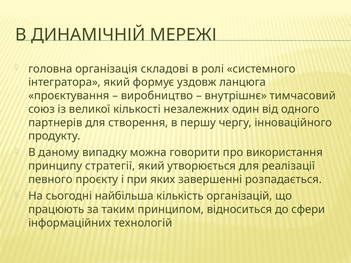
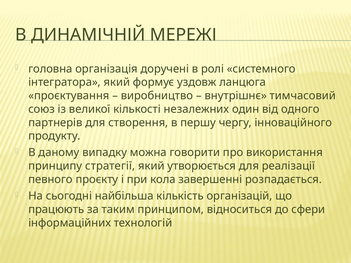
складові: складові -> доручені (165, 69)
яких: яких -> кола (163, 180)
